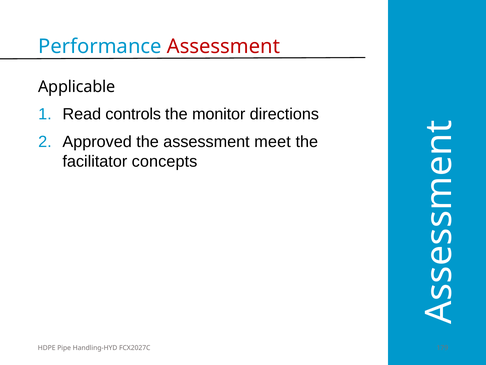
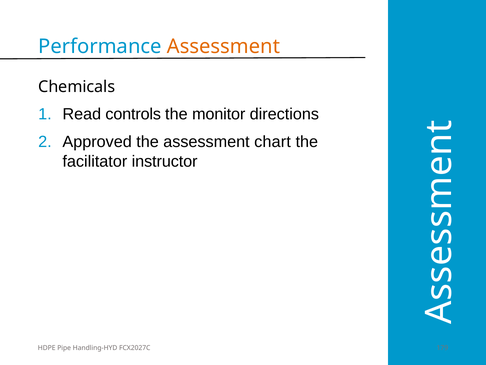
Assessment colour: red -> orange (224, 46)
Applicable: Applicable -> Chemicals (77, 87)
meet: meet -> chart (273, 142)
concepts: concepts -> instructor (165, 161)
